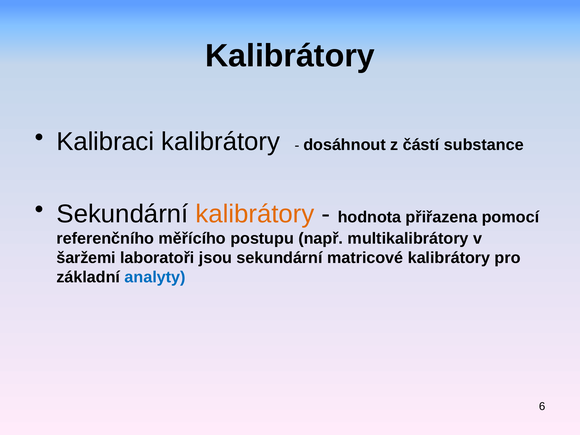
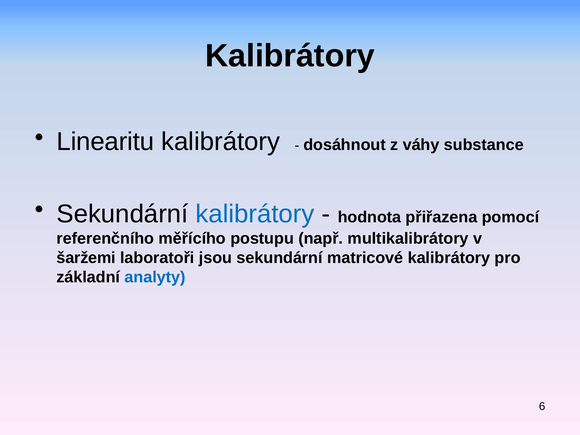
Kalibraci: Kalibraci -> Linearitu (105, 142)
částí: částí -> váhy (421, 145)
kalibrátory colour: orange -> blue (255, 214)
